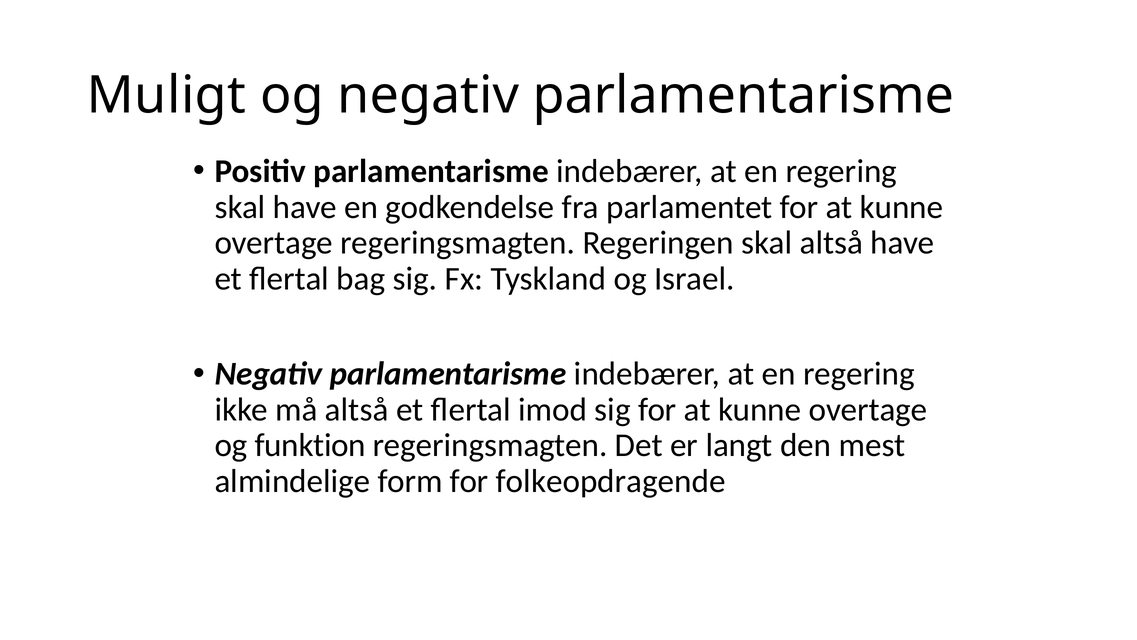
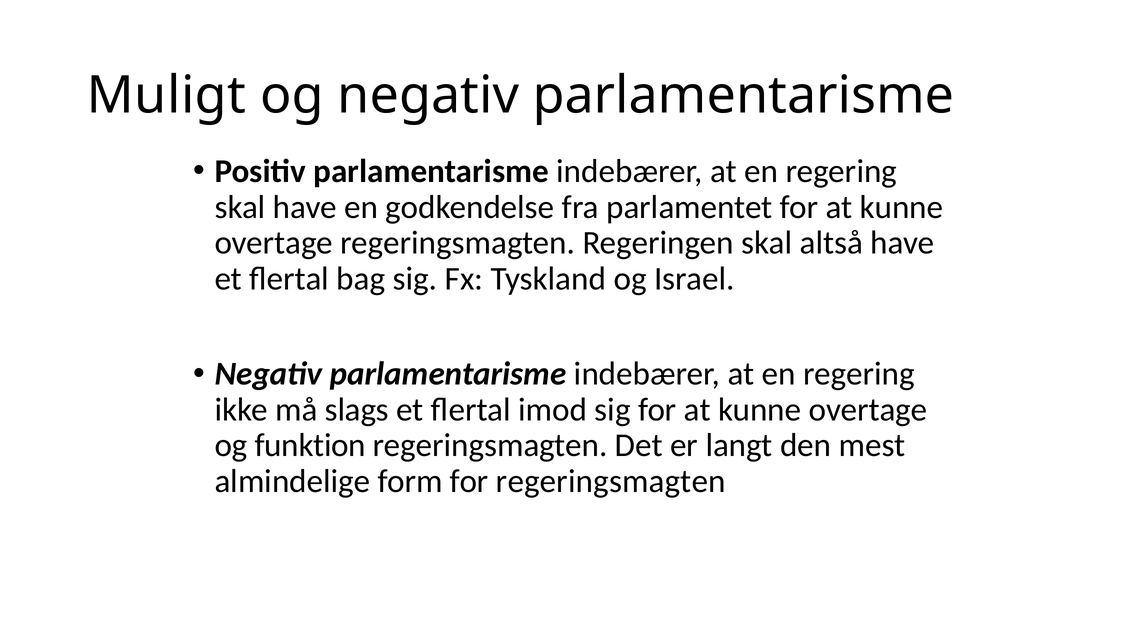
må altså: altså -> slags (357, 409)
for folkeopdragende: folkeopdragende -> regeringsmagten (611, 481)
